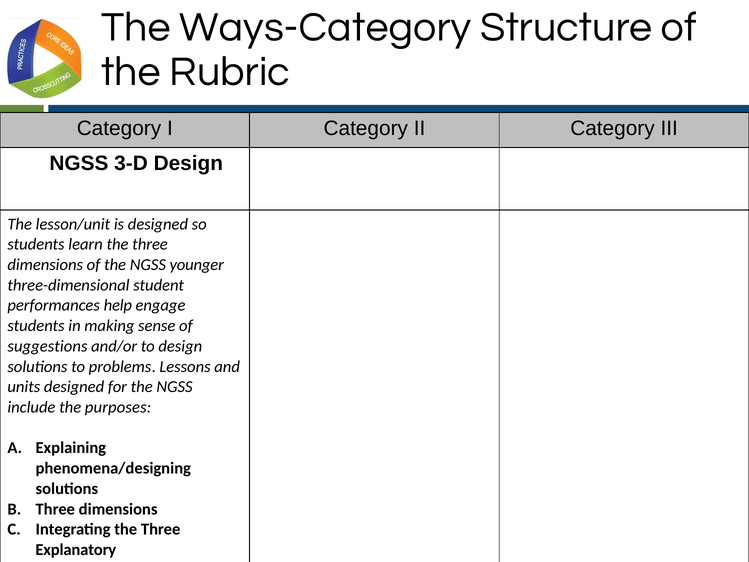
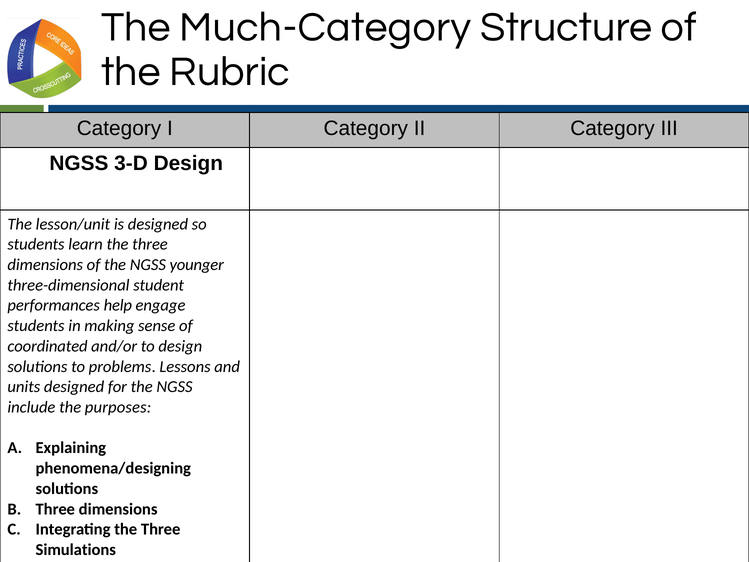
Ways-Category: Ways-Category -> Much-Category (325, 27)
suggestions: suggestions -> coordinated (48, 346)
Explanatory: Explanatory -> Simulations (76, 549)
